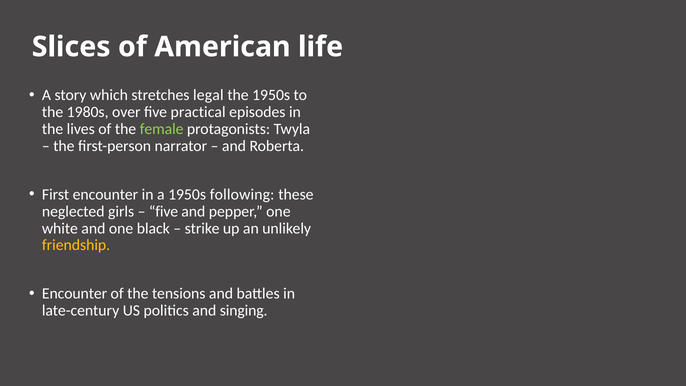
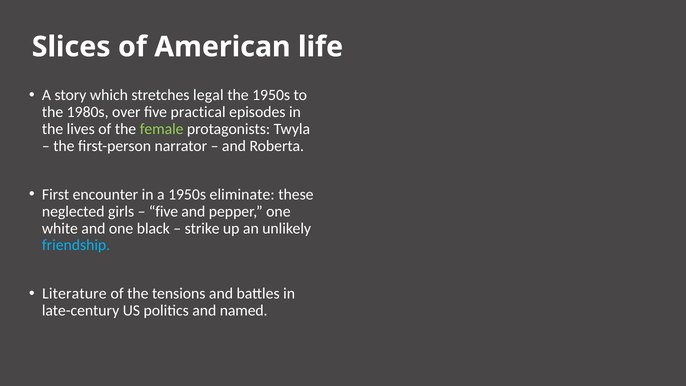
following: following -> eliminate (242, 194)
friendship colour: yellow -> light blue (76, 245)
Encounter: Encounter -> Literature (74, 293)
singing: singing -> named (244, 310)
